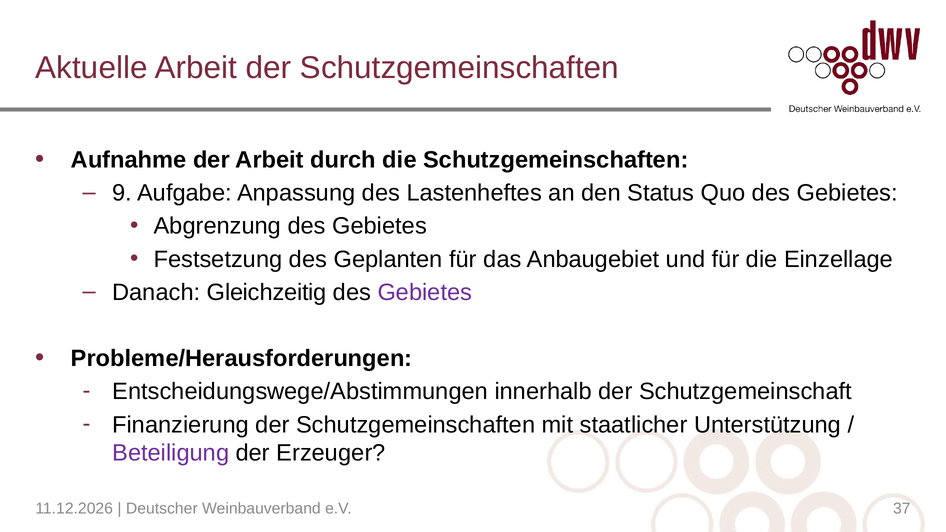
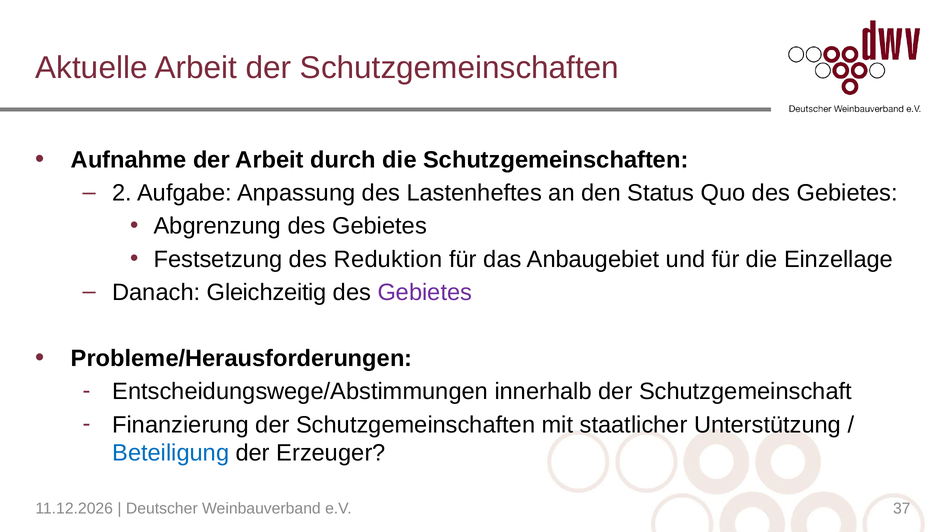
9: 9 -> 2 (122, 193)
Geplanten: Geplanten -> Reduktion (388, 259)
Beteiligung colour: purple -> blue (171, 453)
